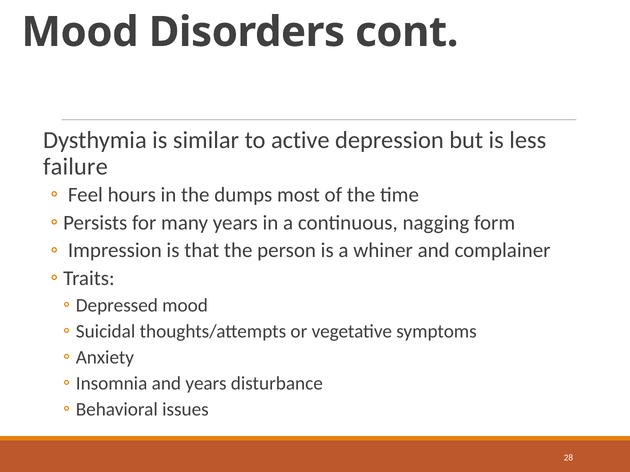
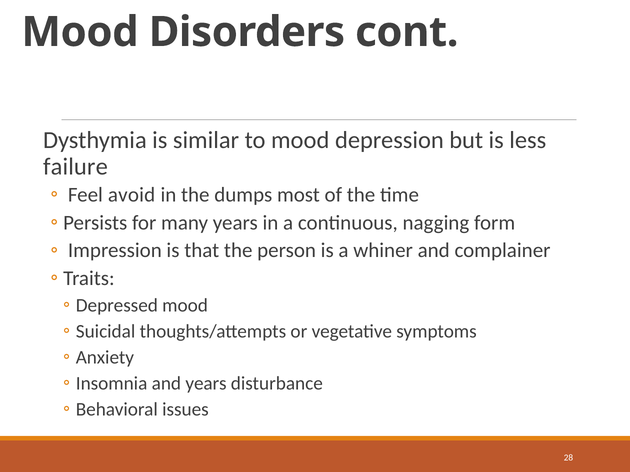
to active: active -> mood (300, 140)
hours: hours -> avoid (132, 195)
